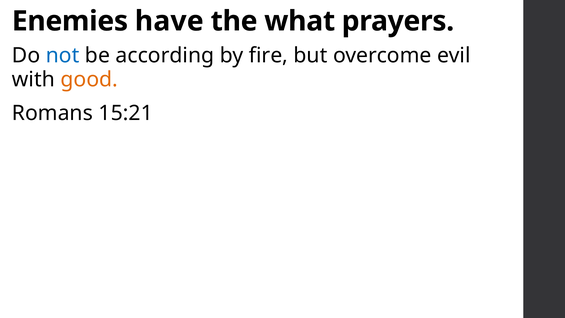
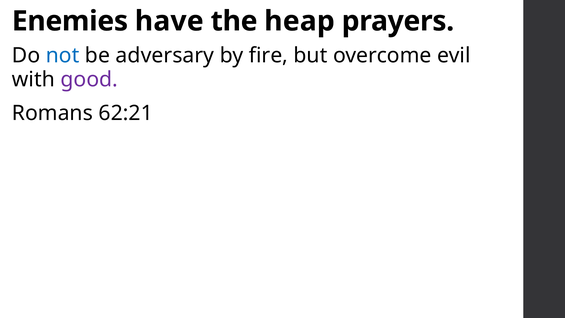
what: what -> heap (299, 21)
according: according -> adversary (165, 55)
good colour: orange -> purple (89, 80)
15:21: 15:21 -> 62:21 (126, 113)
